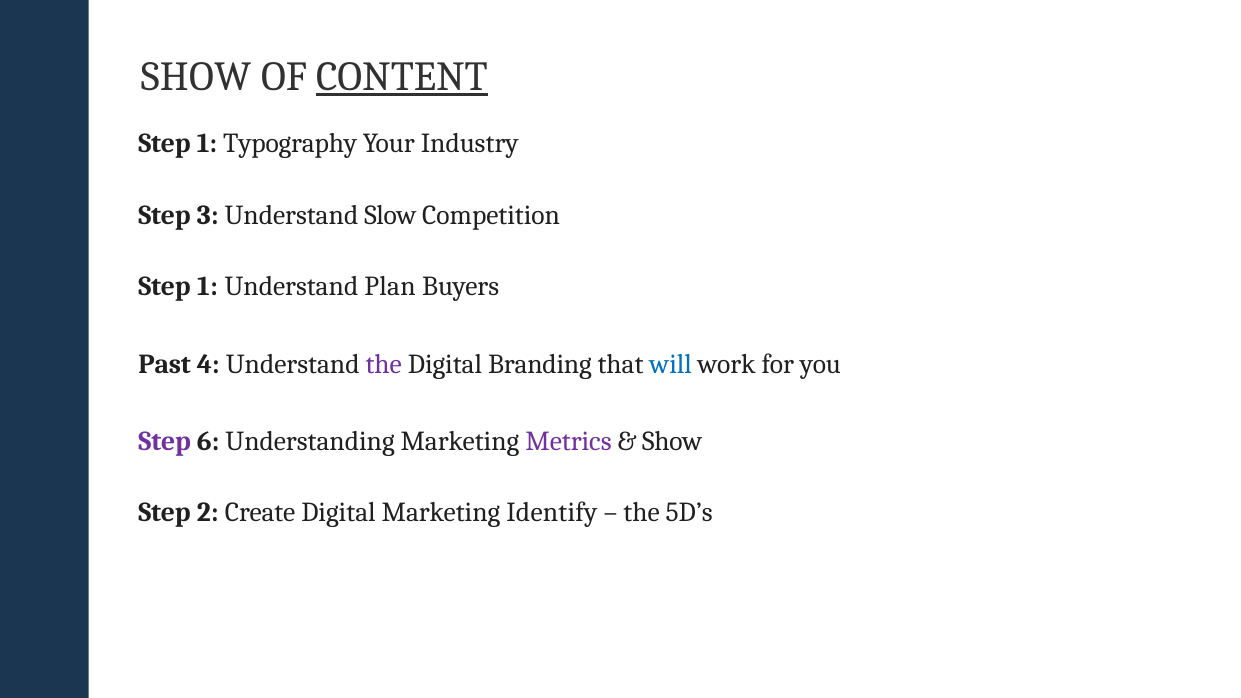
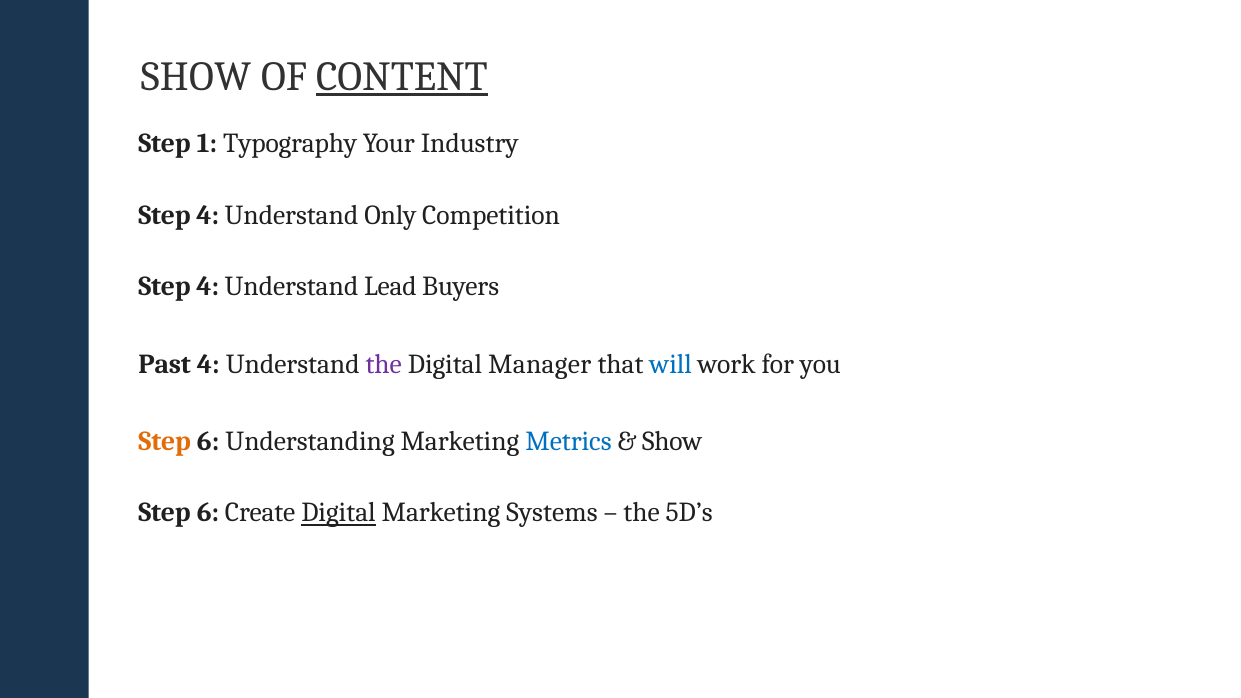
3: 3 -> 4 (208, 215)
Slow: Slow -> Only (390, 215)
1: 1 -> 4 (208, 287)
Plan: Plan -> Lead (390, 287)
Branding: Branding -> Manager (540, 364)
Step colour: purple -> orange (165, 441)
Metrics colour: purple -> blue (568, 441)
2: 2 -> 6 (208, 513)
Digital underline: none -> present (338, 513)
Identify: Identify -> Systems (552, 513)
